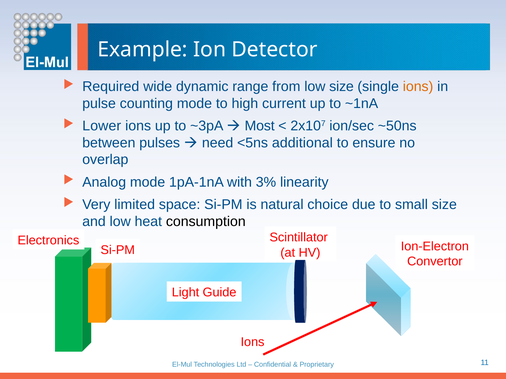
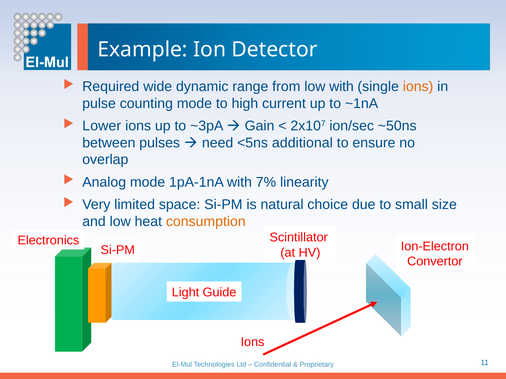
low size: size -> with (342, 87)
Most: Most -> Gain (260, 126)
3%: 3% -> 7% (266, 182)
consumption colour: black -> orange (206, 222)
